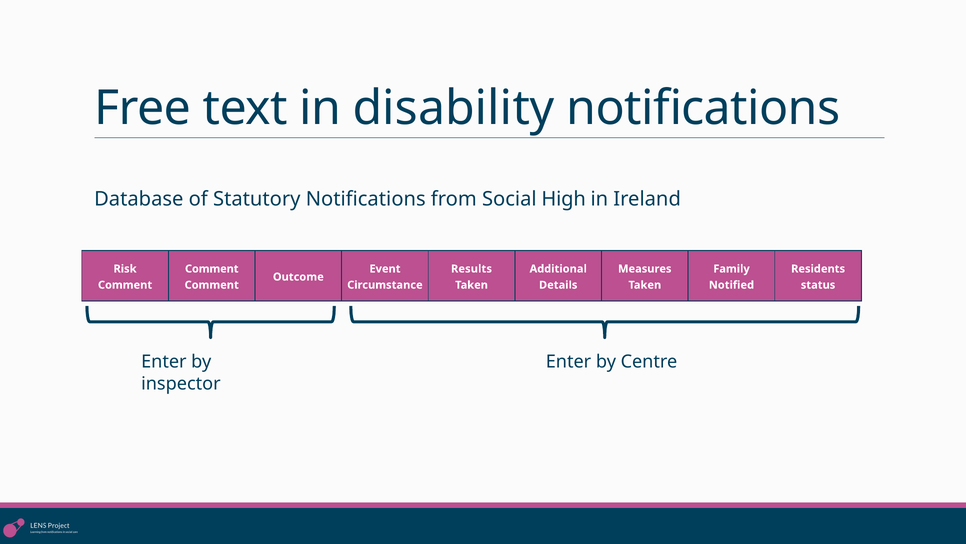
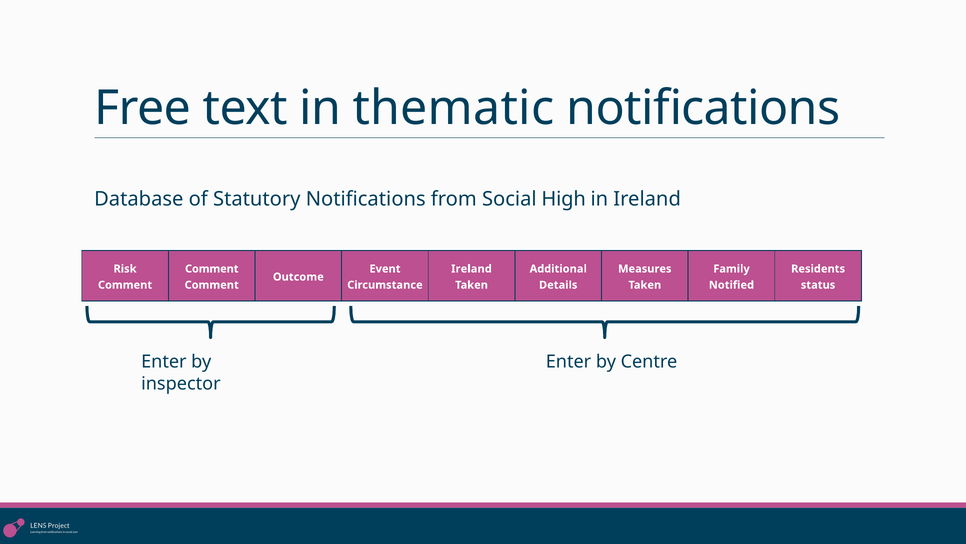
disability: disability -> thematic (453, 108)
Results: Results -> Ireland (471, 269)
